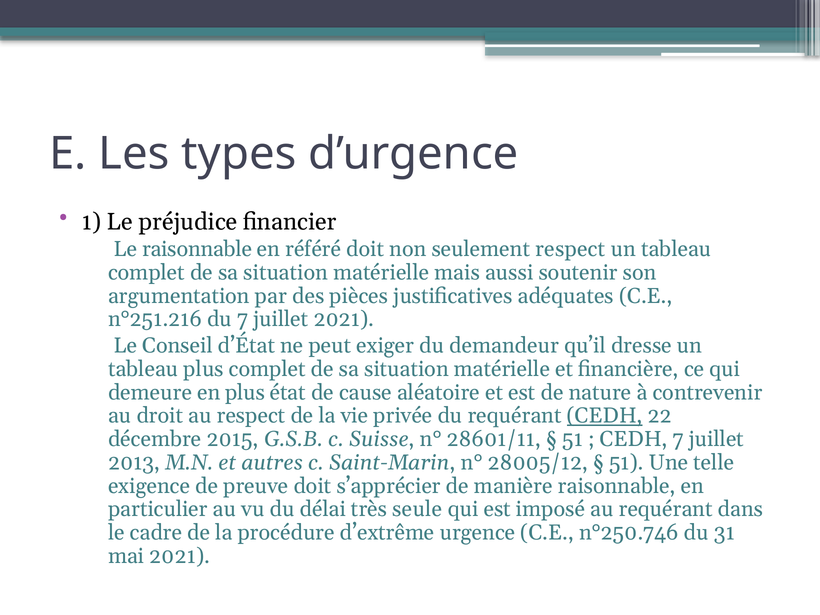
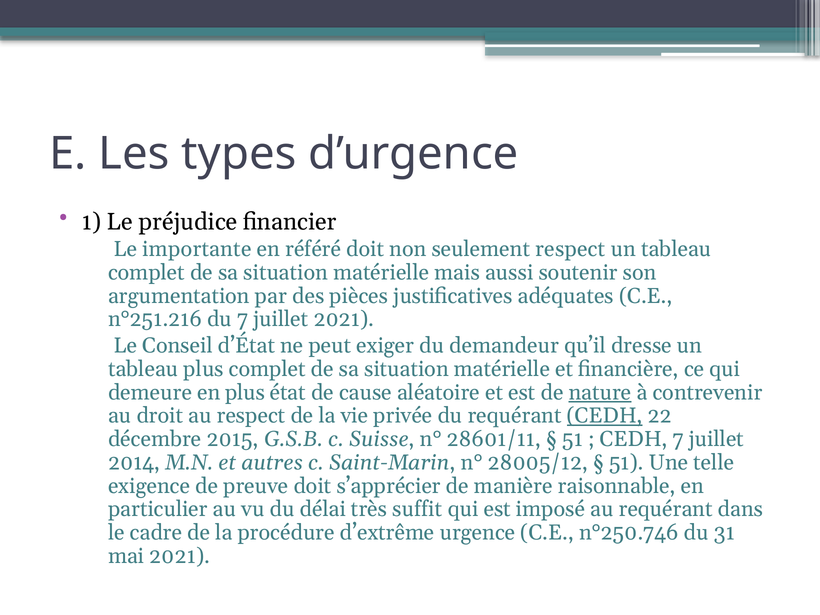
Le raisonnable: raisonnable -> importante (197, 249)
nature underline: none -> present (600, 392)
2013: 2013 -> 2014 (134, 463)
seule: seule -> suffit (417, 509)
